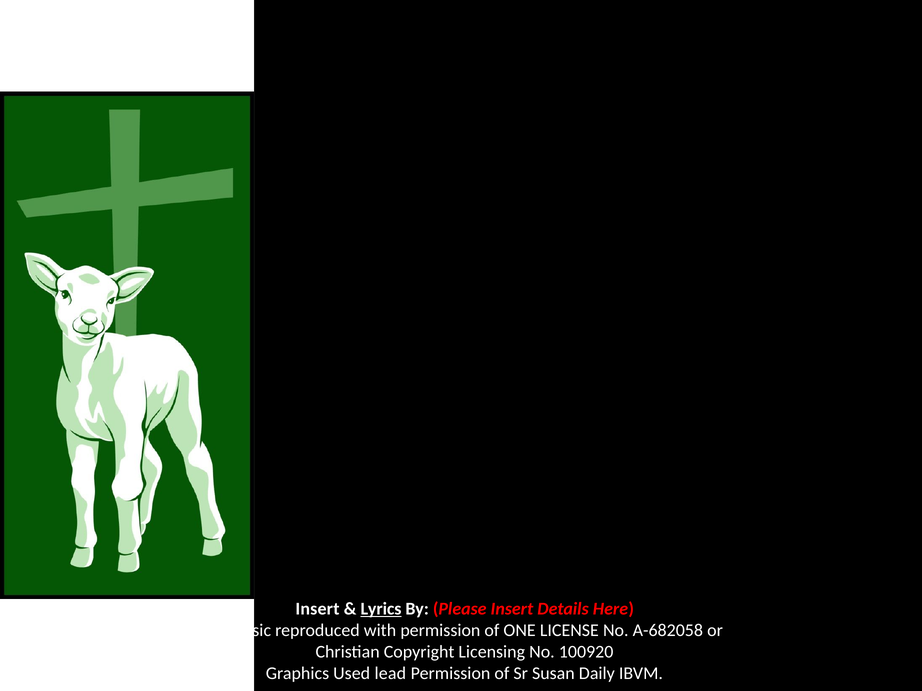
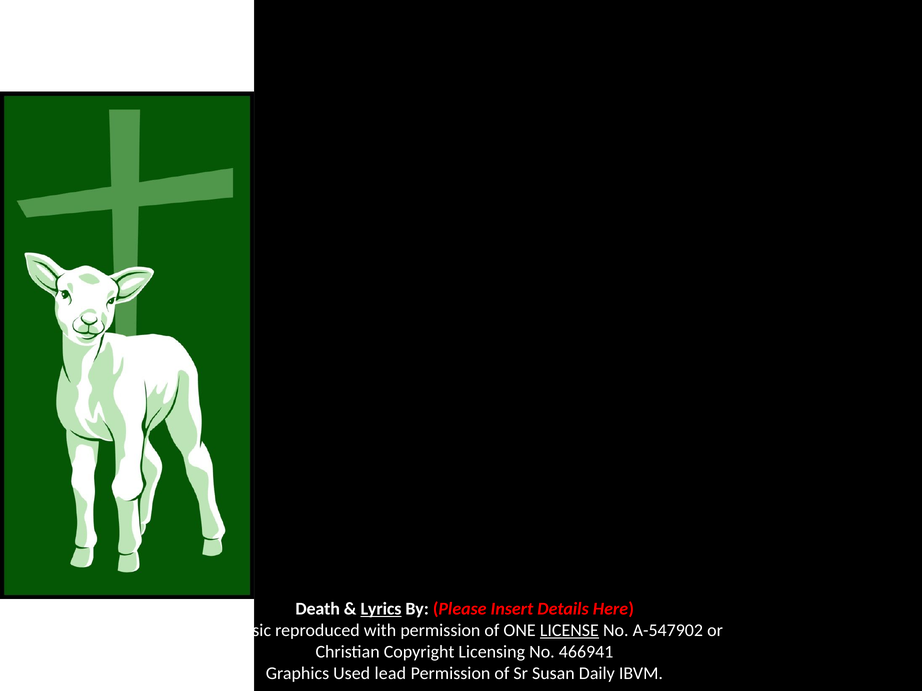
Insert: Insert -> Death (318, 609)
LICENSE underline: none -> present (569, 631)
A-682058: A-682058 -> A-547902 (668, 631)
100920: 100920 -> 466941 (586, 652)
